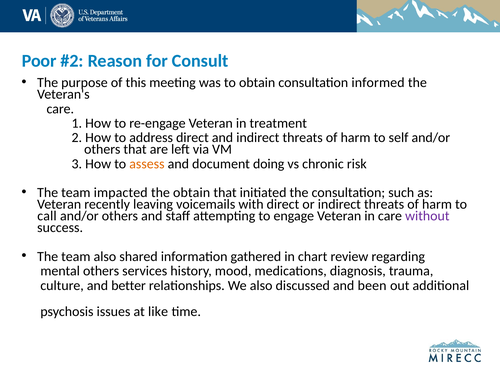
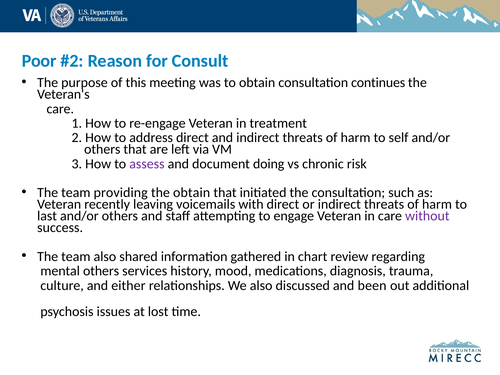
informed: informed -> continues (378, 83)
assess colour: orange -> purple (147, 164)
impacted: impacted -> providing (121, 193)
call: call -> last (47, 216)
better: better -> either (128, 285)
like: like -> lost (158, 312)
